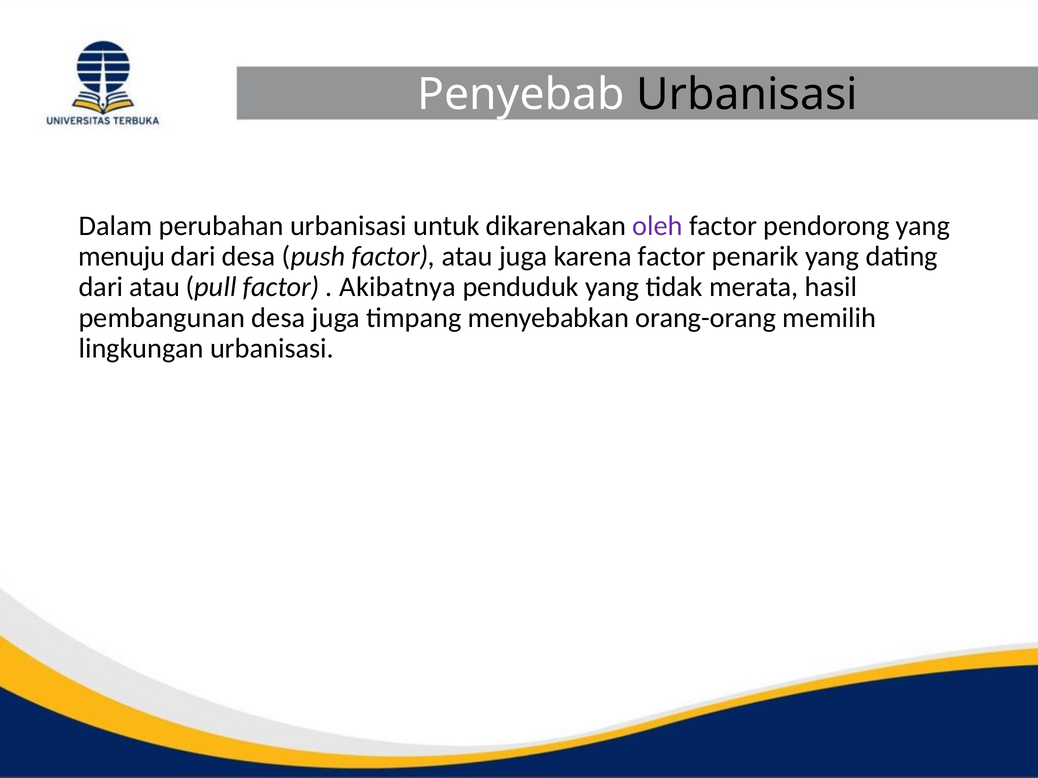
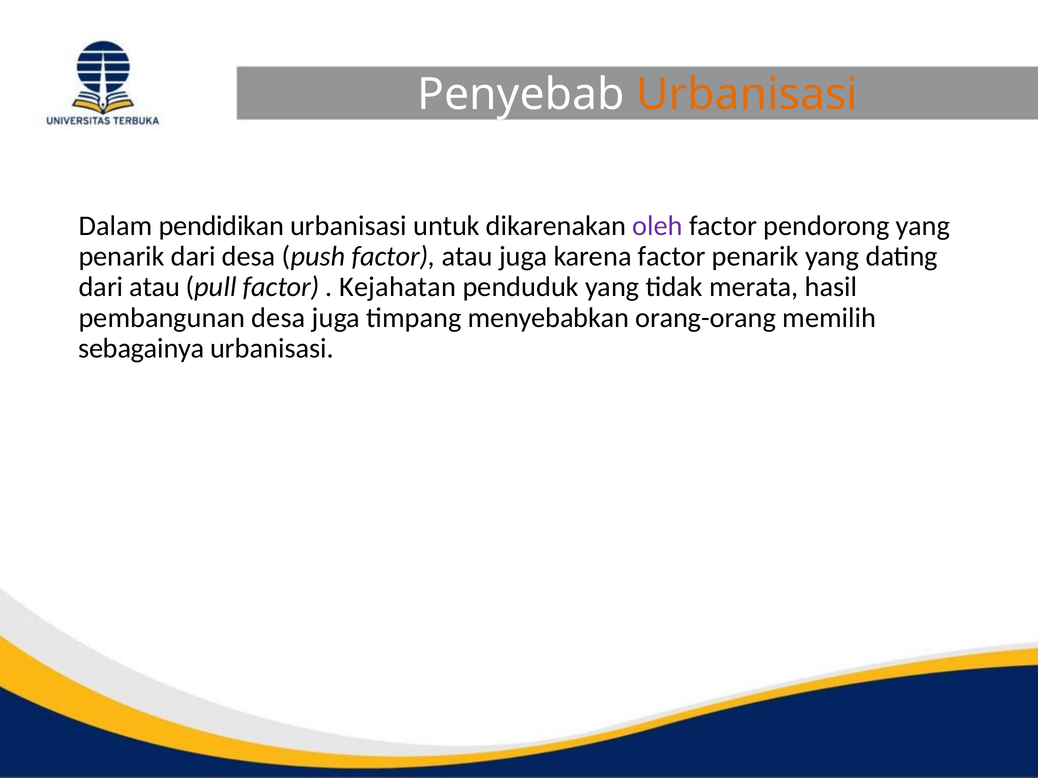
Urbanisasi colour: black -> orange (747, 94)
perubahan: perubahan -> pendidikan (221, 226)
menuju: menuju -> penarik (122, 257)
Akibatnya: Akibatnya -> Kejahatan (398, 287)
lingkungan: lingkungan -> sebagainya (141, 348)
